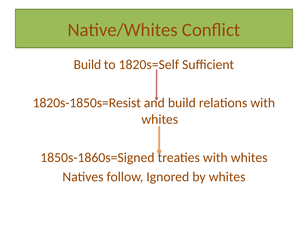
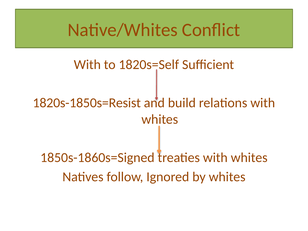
Build: Build -> With (87, 65)
